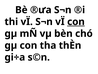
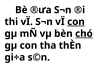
chó underline: none -> present (84, 33)
